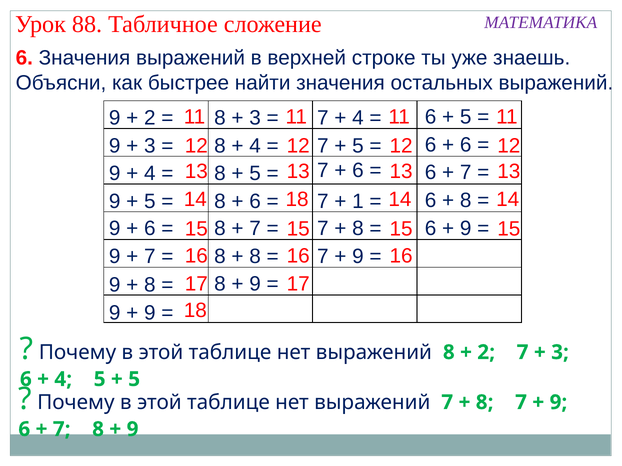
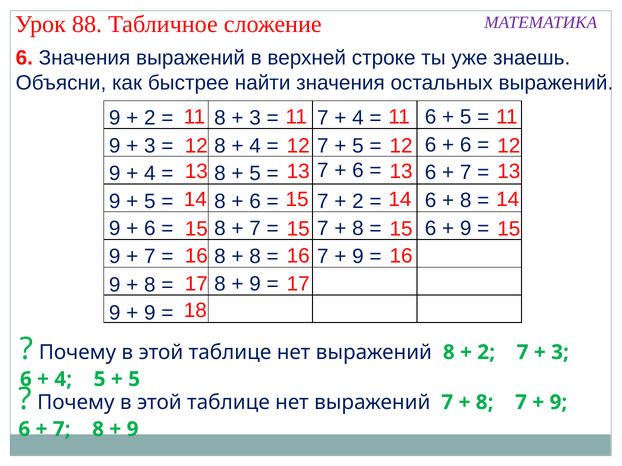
18: 18 -> 15 (297, 200)
1: 1 -> 2 (358, 202)
